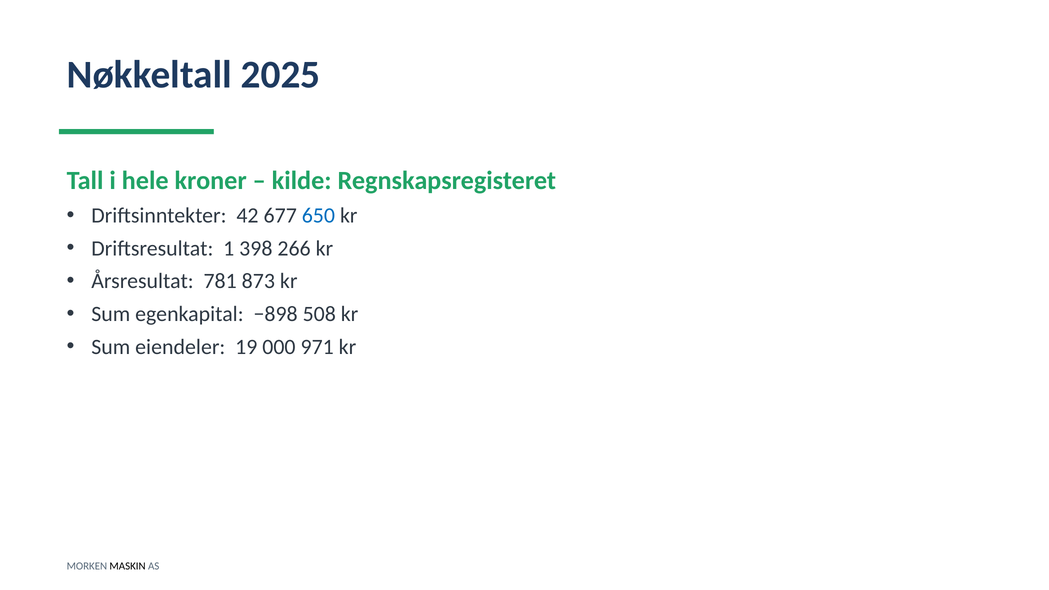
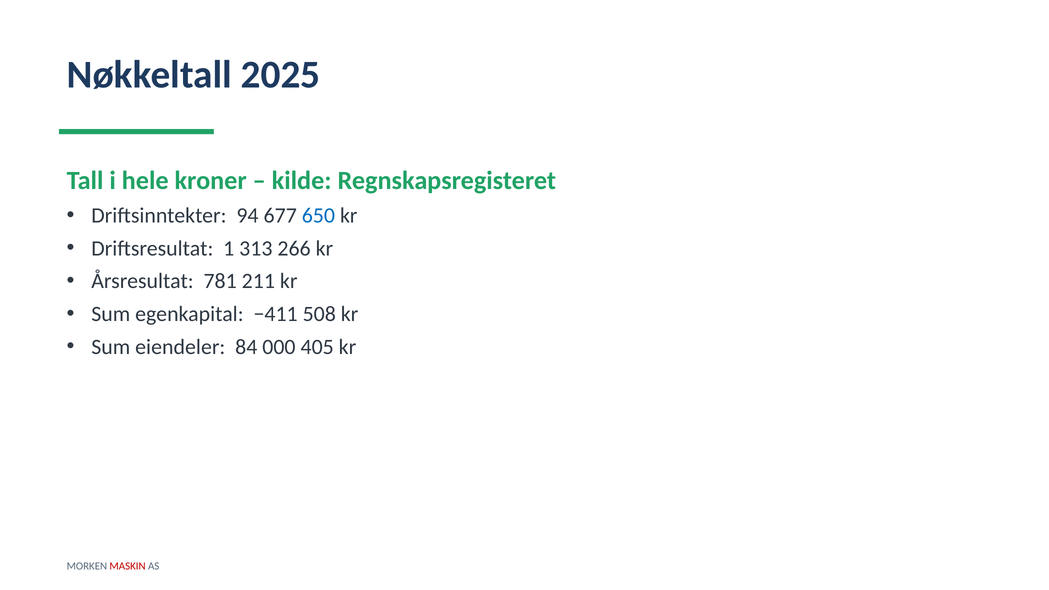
42: 42 -> 94 (247, 216)
398: 398 -> 313 (256, 249)
873: 873 -> 211 (258, 281)
−898: −898 -> −411 (276, 314)
19: 19 -> 84 (246, 347)
971: 971 -> 405 (317, 347)
MASKIN colour: black -> red (128, 566)
